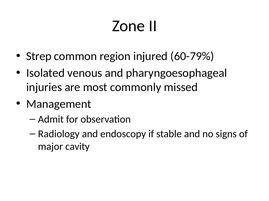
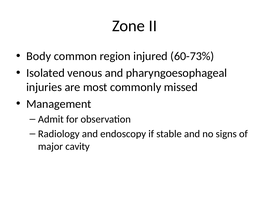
Strep: Strep -> Body (39, 56)
60-79%: 60-79% -> 60-73% (192, 56)
